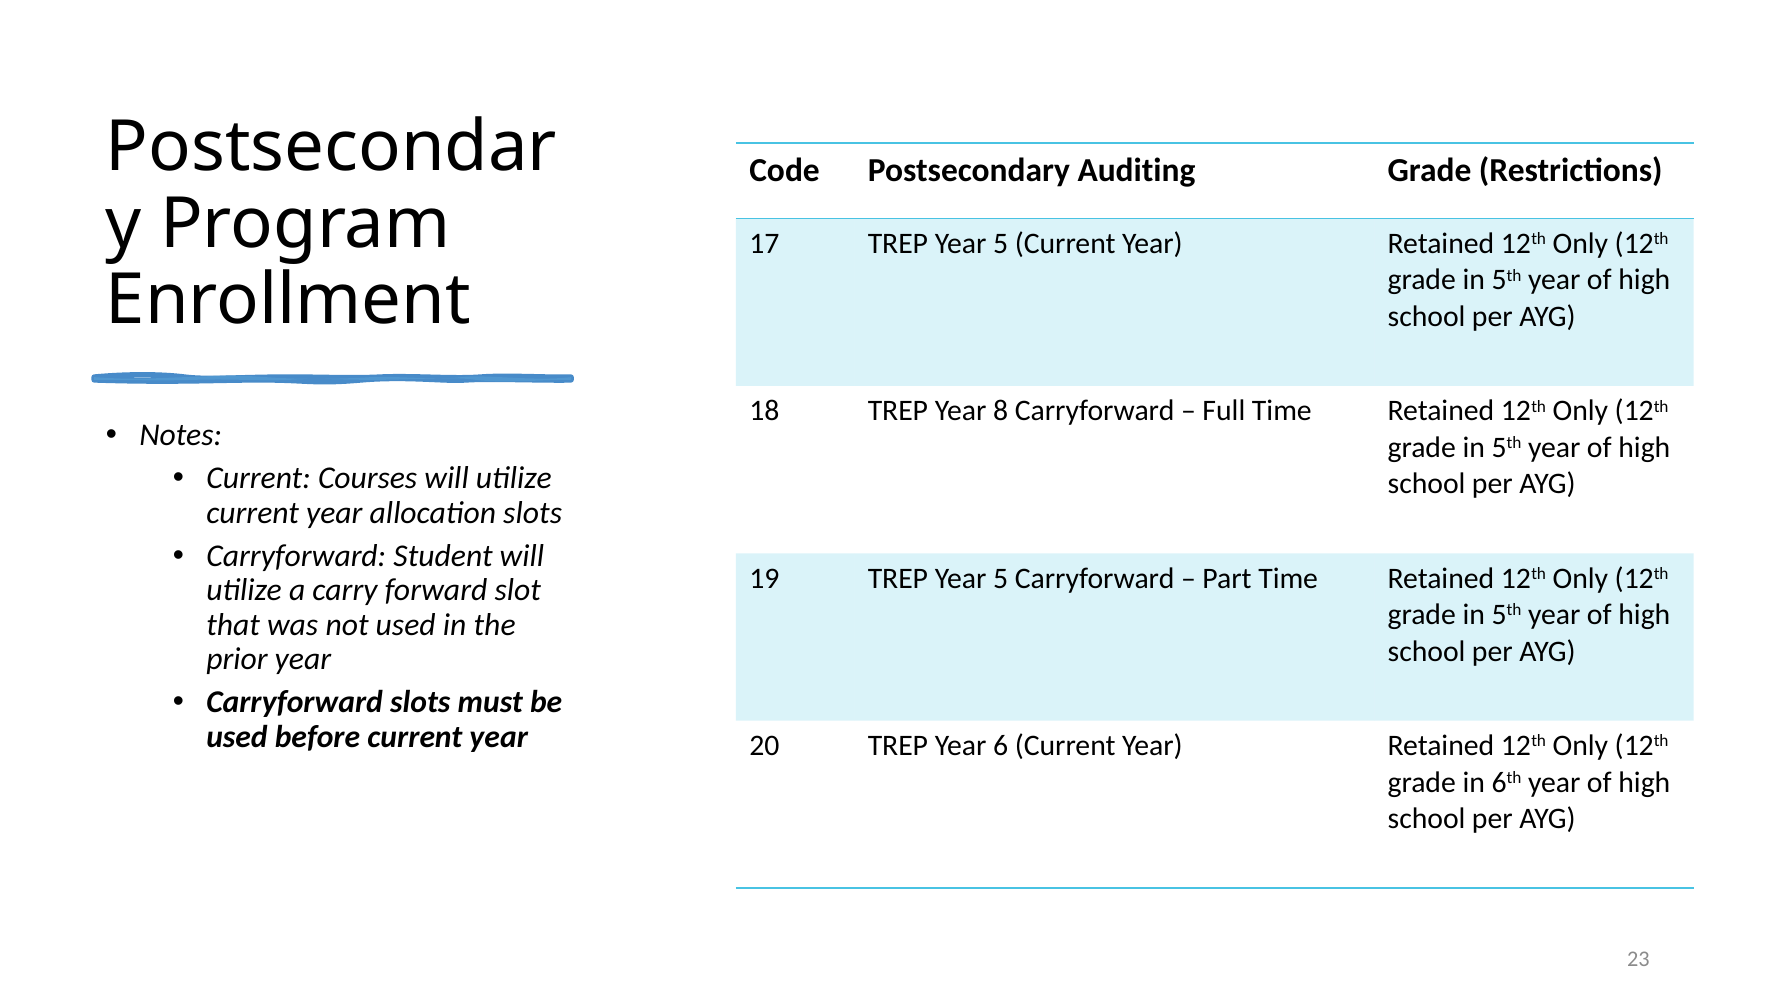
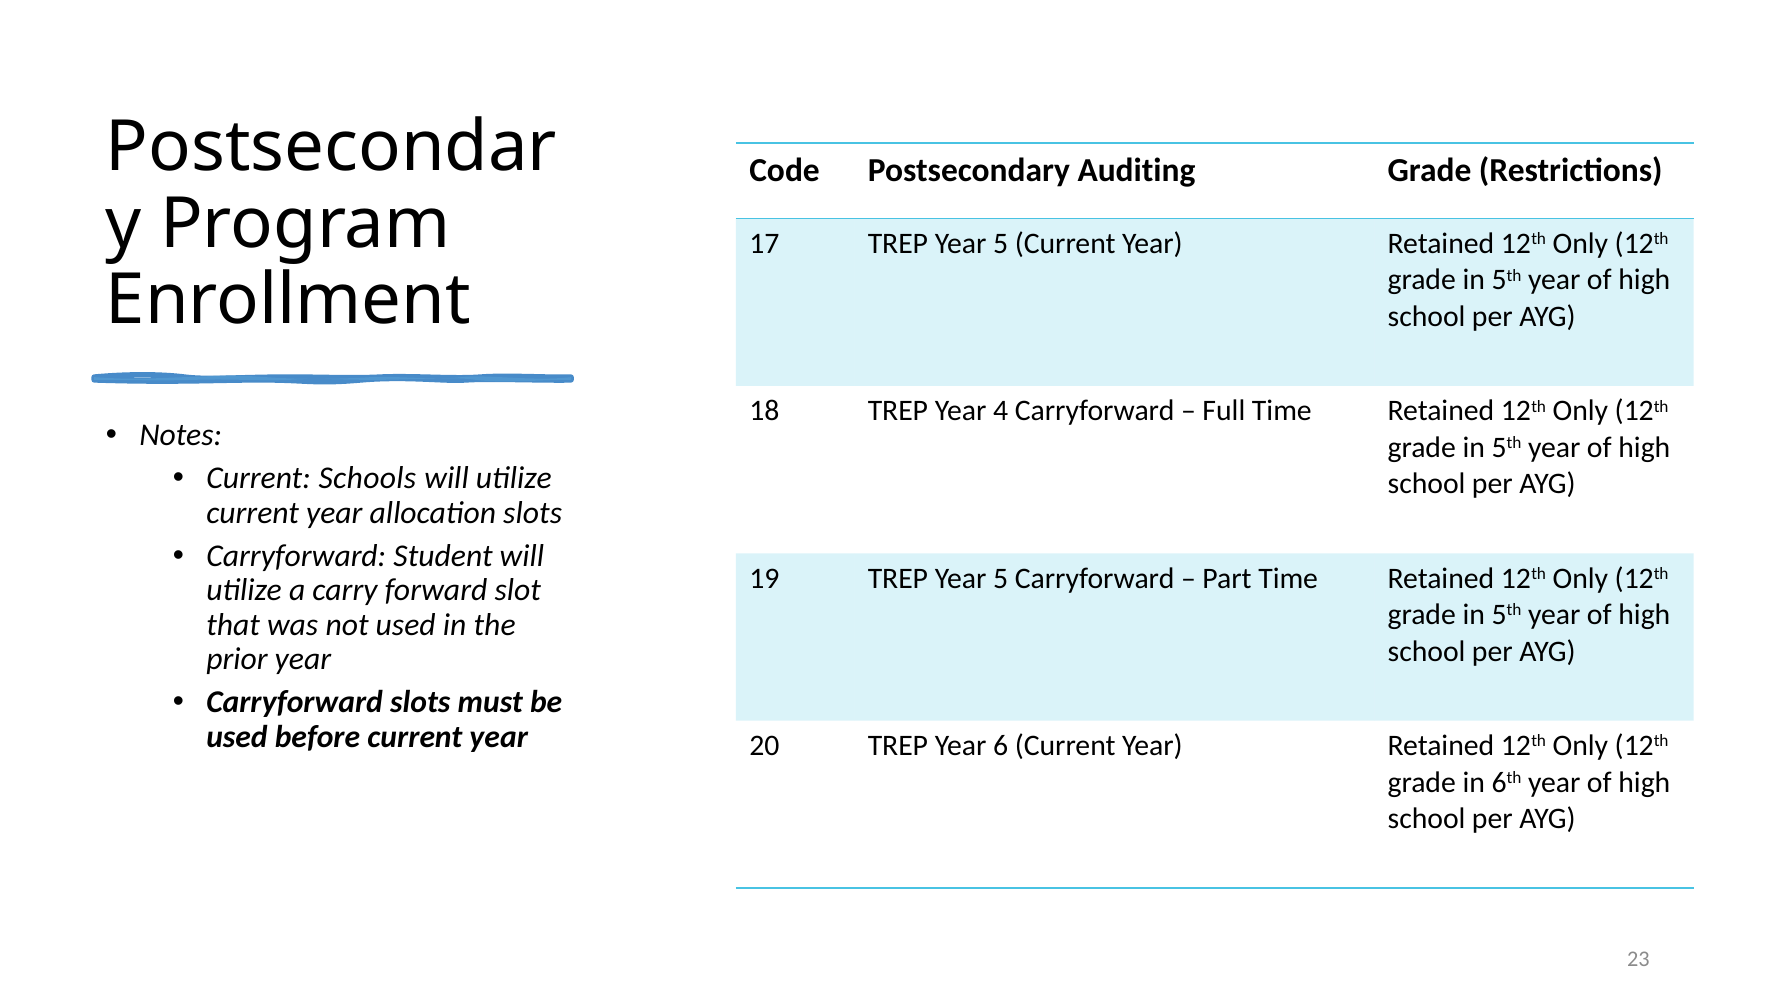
8: 8 -> 4 (1001, 411)
Courses: Courses -> Schools (367, 478)
